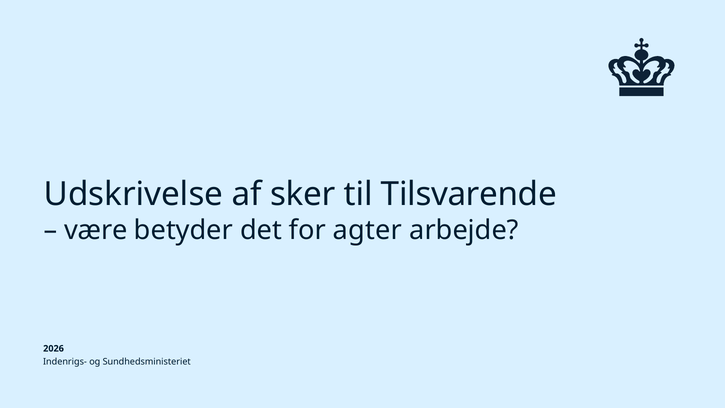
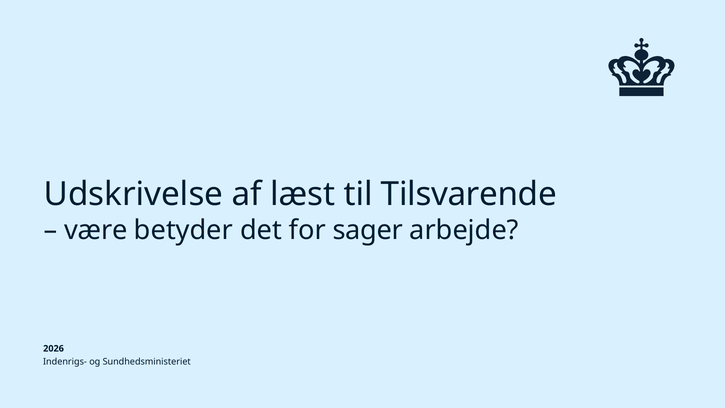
sker: sker -> læst (303, 194)
agter: agter -> sager (368, 230)
